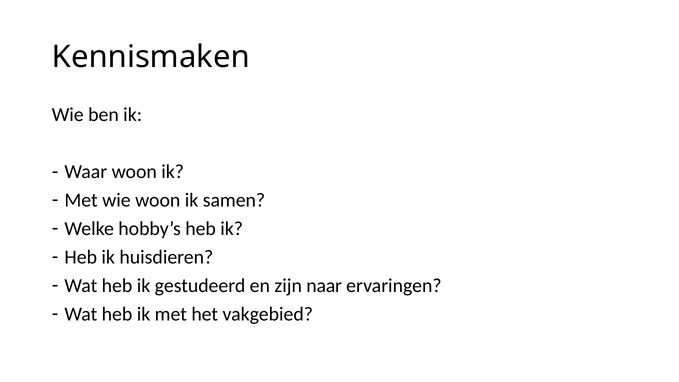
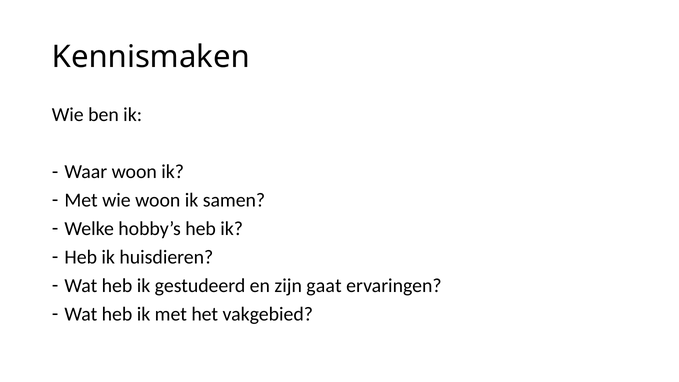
naar: naar -> gaat (324, 286)
